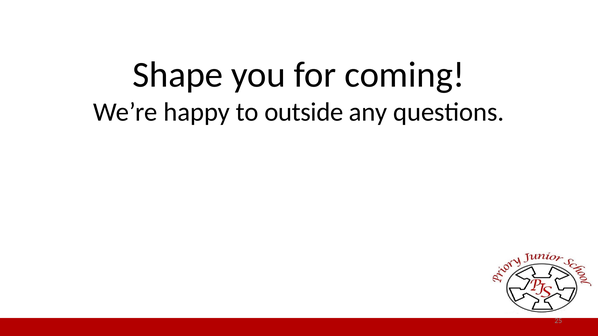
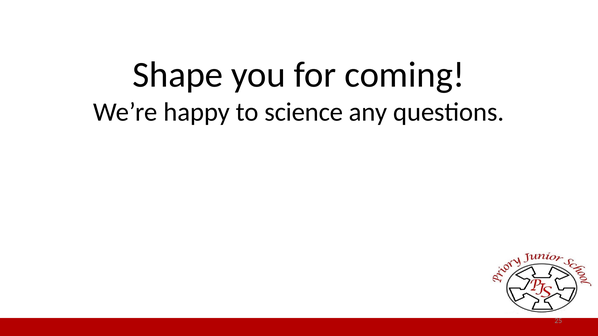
outside: outside -> science (304, 112)
